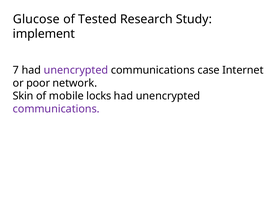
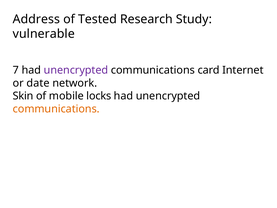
Glucose: Glucose -> Address (36, 19)
implement: implement -> vulnerable (44, 34)
case: case -> card (209, 70)
poor: poor -> date (38, 83)
communications colour: purple -> orange (56, 109)
